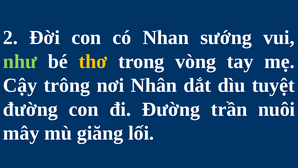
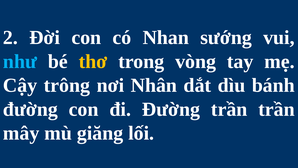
như colour: light green -> light blue (20, 61)
tuyệt: tuyệt -> bánh (273, 85)
trần nuôi: nuôi -> trần (277, 109)
